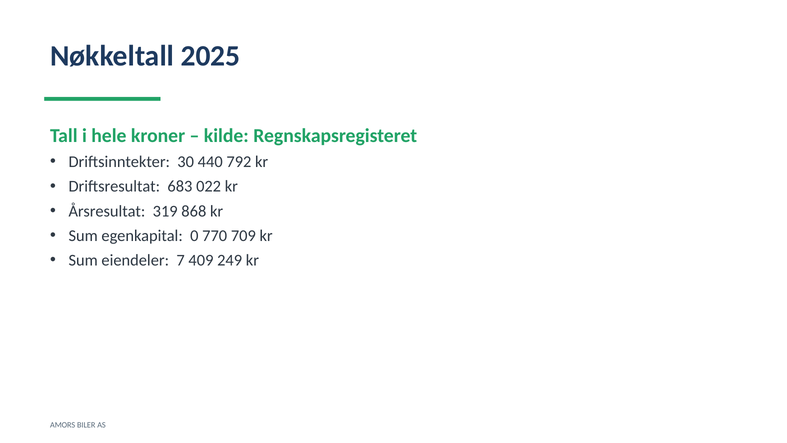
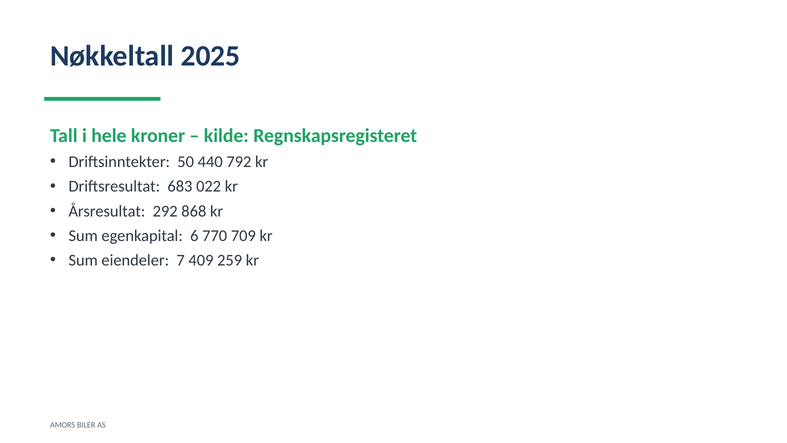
30: 30 -> 50 (186, 162)
319: 319 -> 292 (165, 211)
0: 0 -> 6 (194, 236)
249: 249 -> 259 (230, 260)
